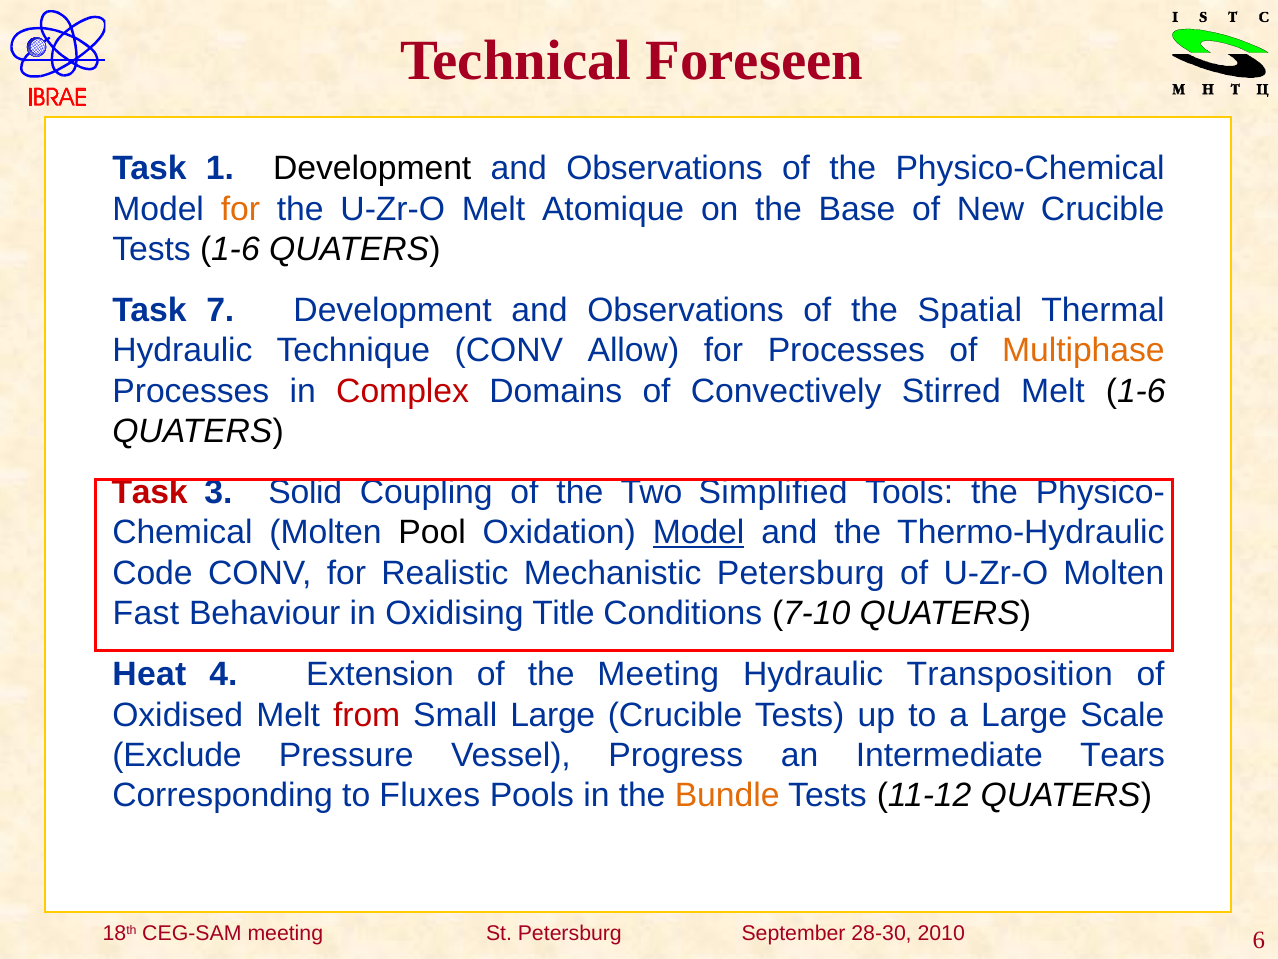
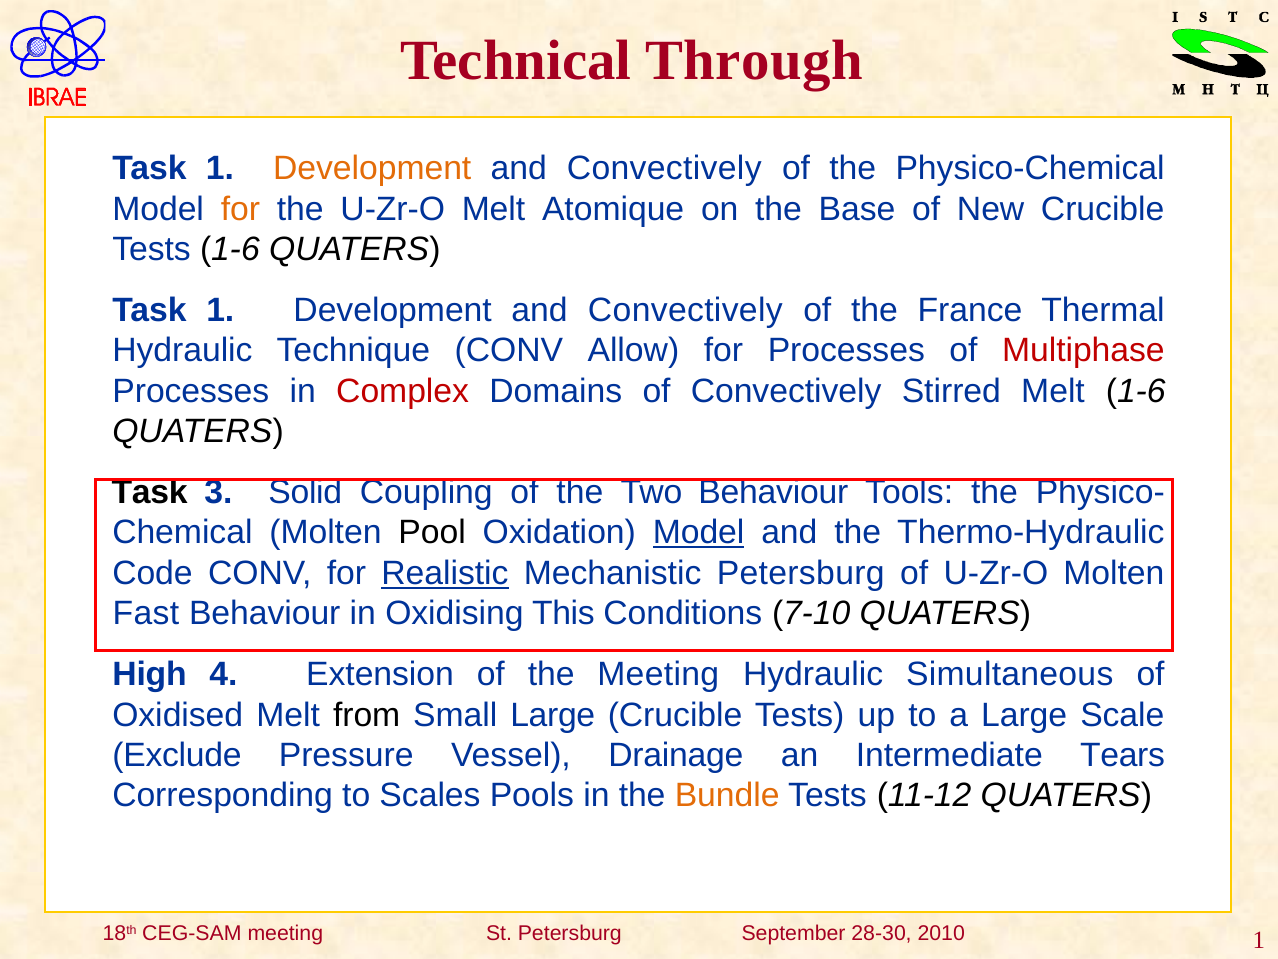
Foreseen: Foreseen -> Through (754, 61)
Development colour: black -> orange (372, 168)
Observations: Observations -> Convectively (664, 168)
7: 7 -> 1 (220, 310)
Observations: Observations -> Convectively (685, 310)
Spatial: Spatial -> France (970, 310)
Multiphase colour: orange -> red (1083, 350)
Task colour: red -> black (150, 492)
Two Simplified: Simplified -> Behaviour (773, 492)
Realistic underline: none -> present (445, 573)
Title: Title -> This (563, 613)
Heat: Heat -> High (150, 674)
Transposition: Transposition -> Simultaneous (1010, 674)
from colour: red -> black (367, 715)
Progress: Progress -> Drainage (676, 755)
Fluxes: Fluxes -> Scales (430, 795)
6: 6 -> 1 (1259, 939)
